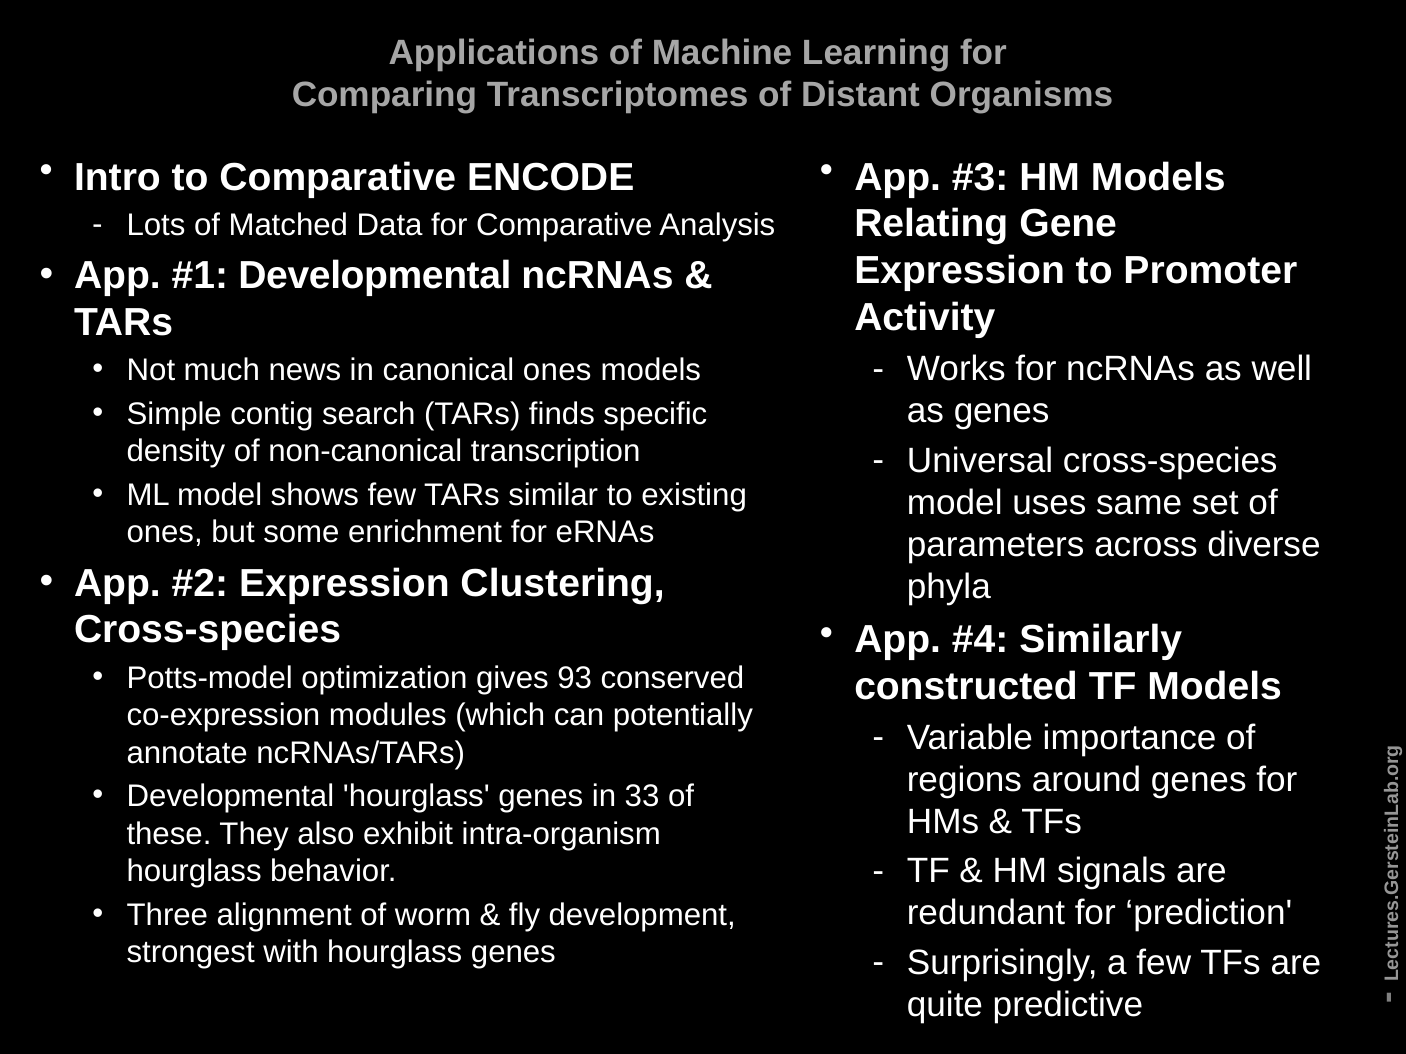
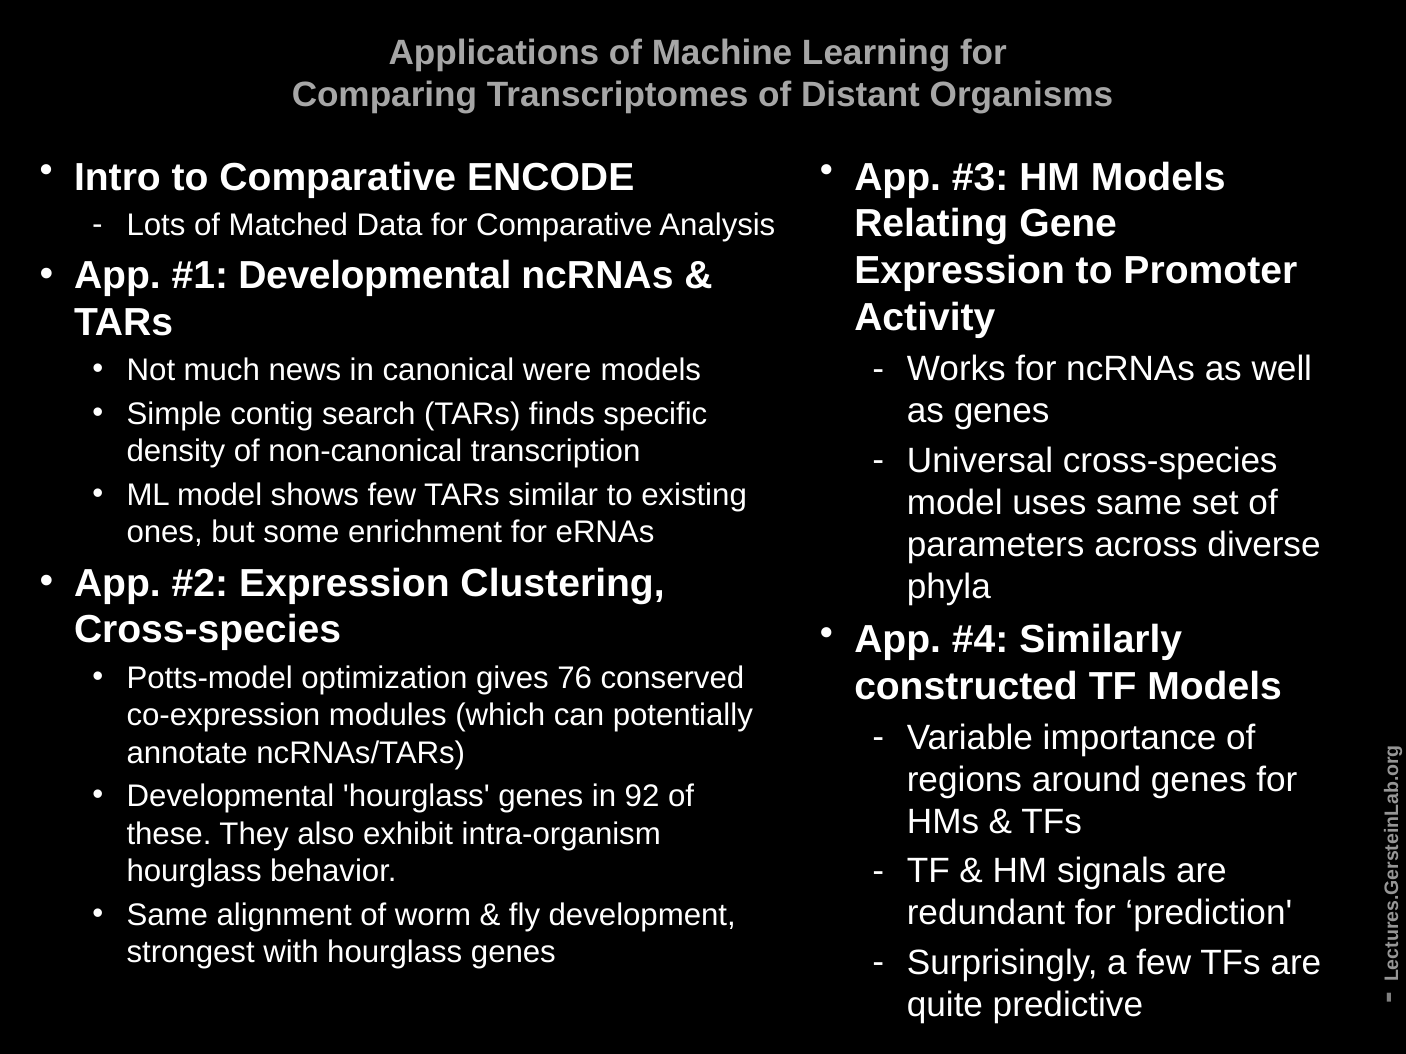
canonical ones: ones -> were (557, 370)
93: 93 -> 76 (575, 678)
33: 33 -> 92 (642, 797)
Three: Three -> Same (167, 916)
